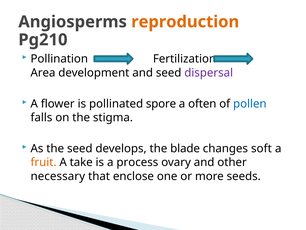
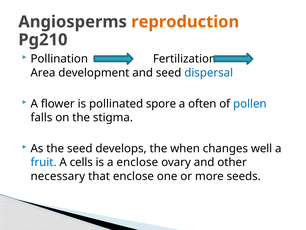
dispersal colour: purple -> blue (209, 73)
blade: blade -> when (185, 148)
soft: soft -> well (262, 148)
fruit colour: orange -> blue (44, 162)
take: take -> cells (81, 162)
a process: process -> enclose (137, 162)
